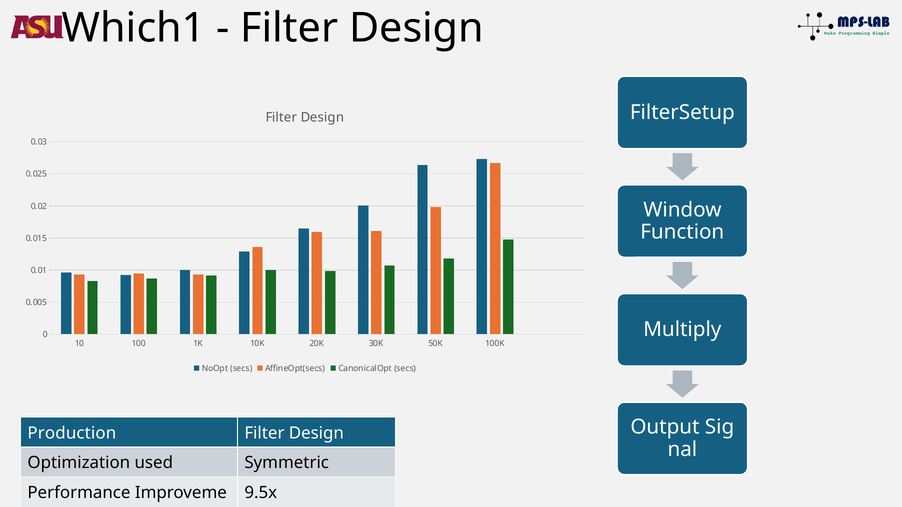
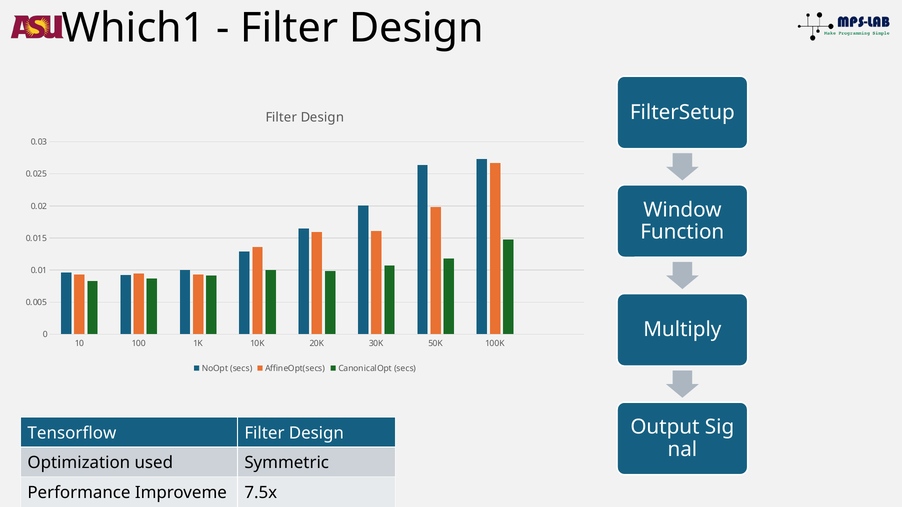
Production: Production -> Tensorflow (72, 433)
9.5x: 9.5x -> 7.5x (261, 493)
